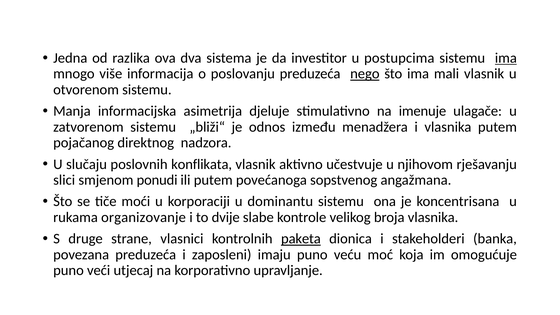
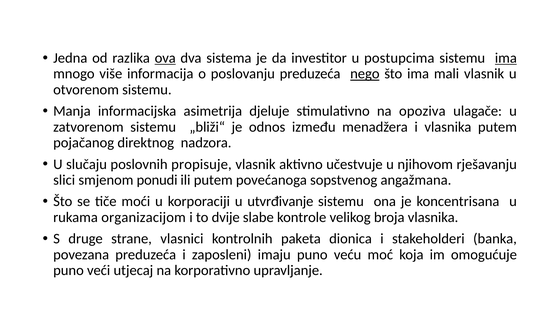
ova underline: none -> present (165, 58)
imenuje: imenuje -> opoziva (422, 111)
konflikata: konflikata -> propisuje (201, 164)
dominantu: dominantu -> utvrđivanje (280, 202)
organizovanje: organizovanje -> organizacijom (144, 217)
paketa underline: present -> none (301, 239)
